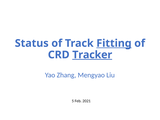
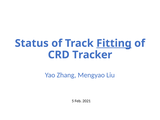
Tracker underline: present -> none (92, 55)
